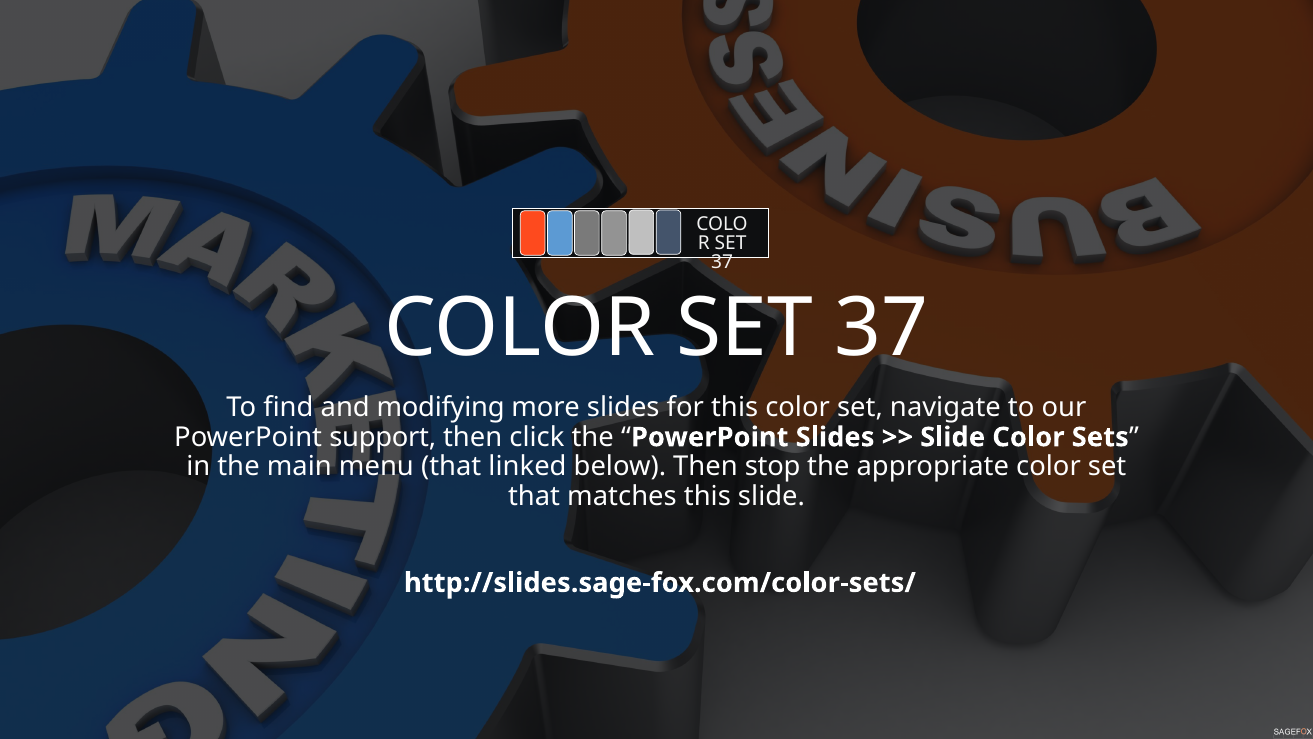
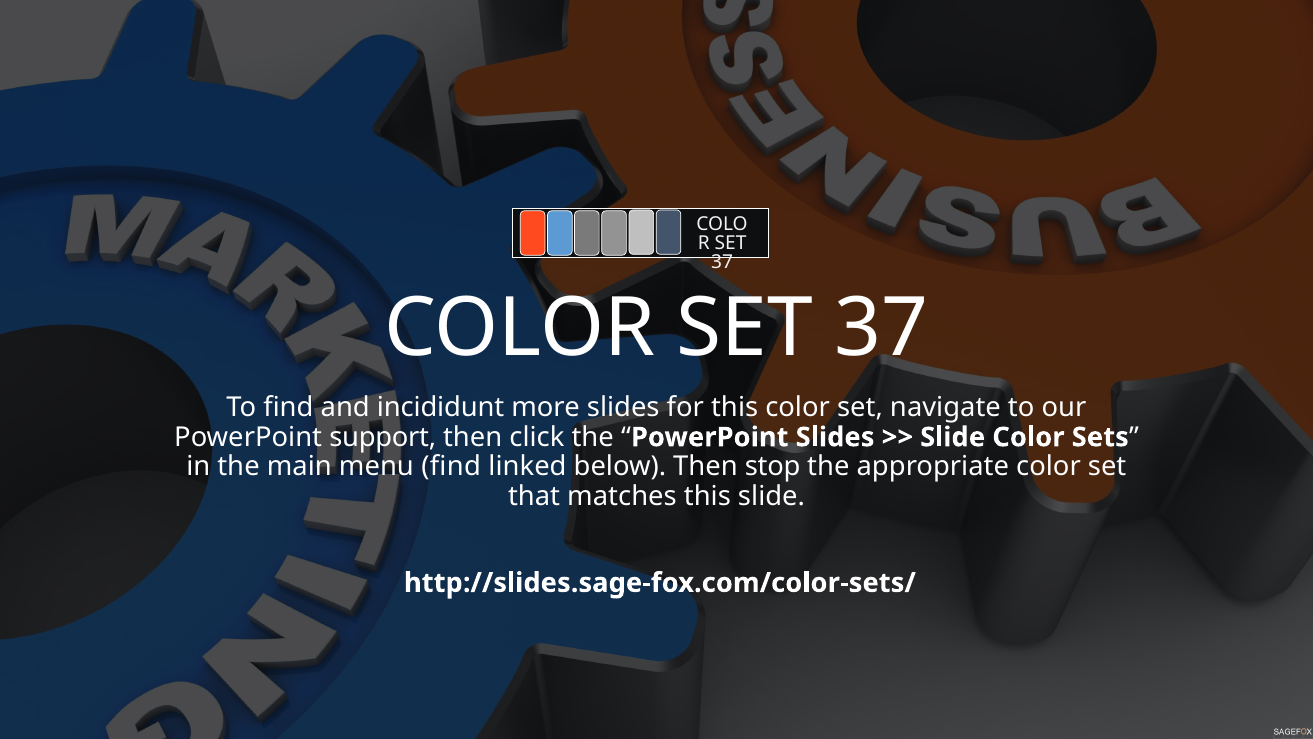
modifying: modifying -> incididunt (441, 407)
menu that: that -> find (451, 467)
